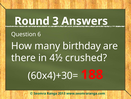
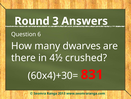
birthday: birthday -> dwarves (82, 46)
188: 188 -> 831 (92, 74)
